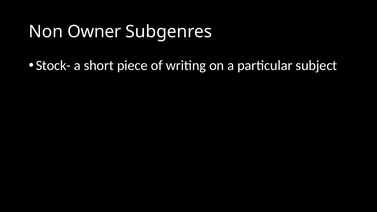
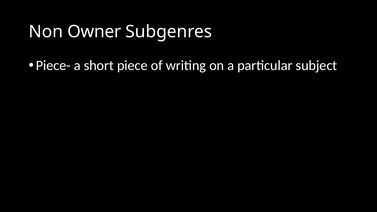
Stock-: Stock- -> Piece- (53, 65)
